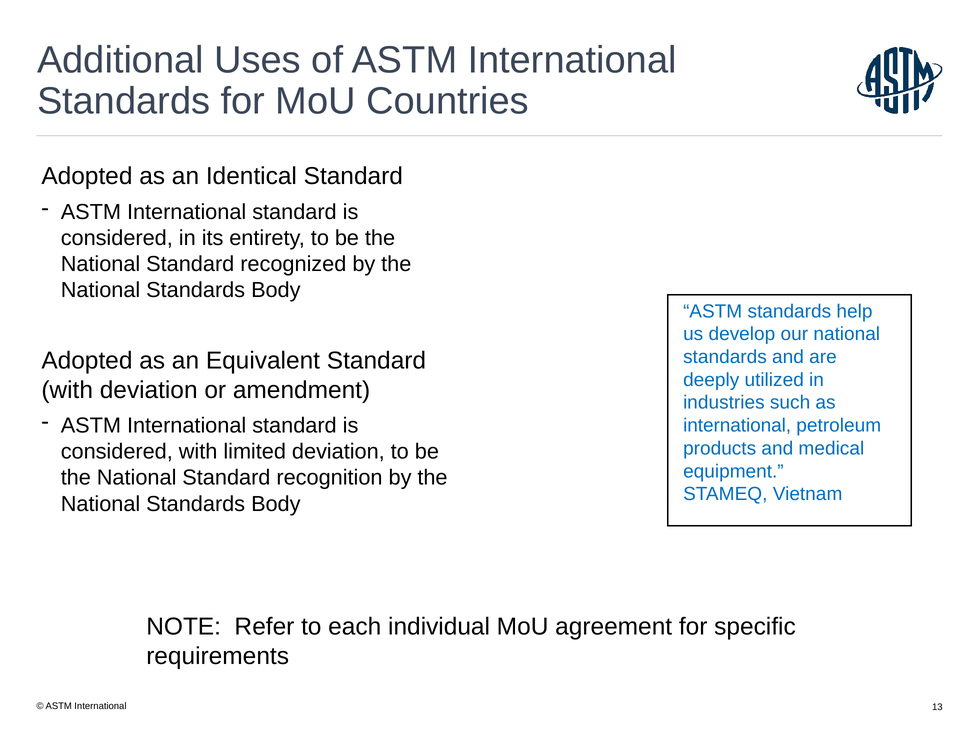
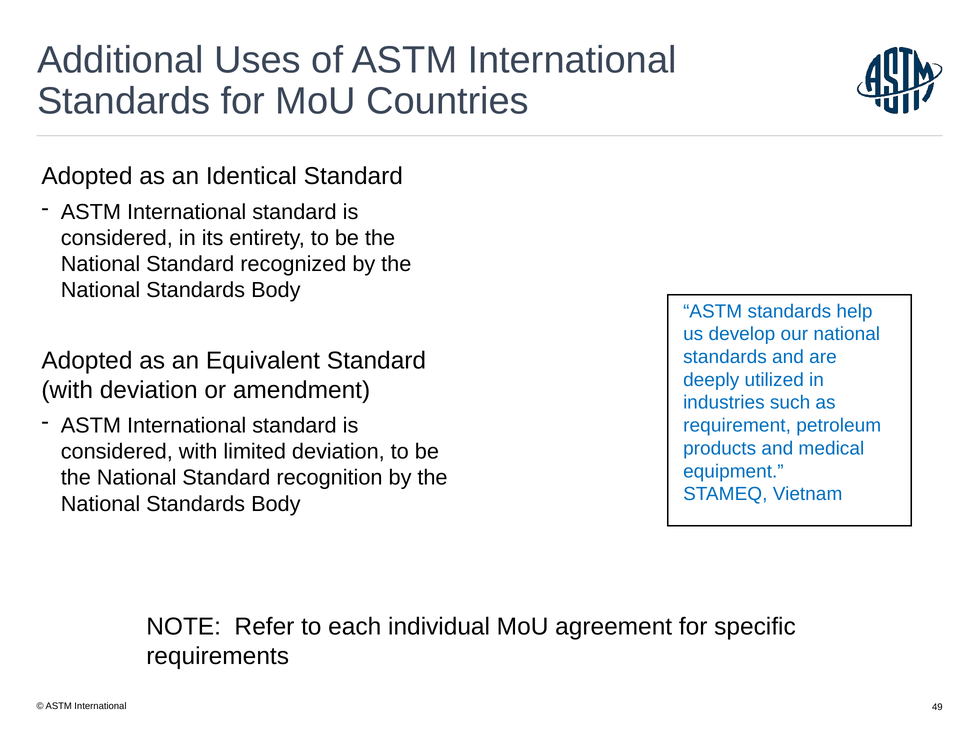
international: international -> requirement (737, 426)
13: 13 -> 49 (937, 707)
